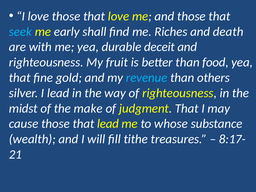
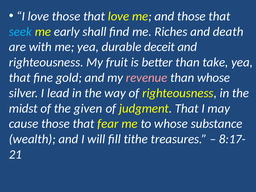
food: food -> take (215, 62)
revenue colour: light blue -> pink (147, 78)
than others: others -> whose (214, 78)
make: make -> given (88, 108)
that lead: lead -> fear (108, 124)
